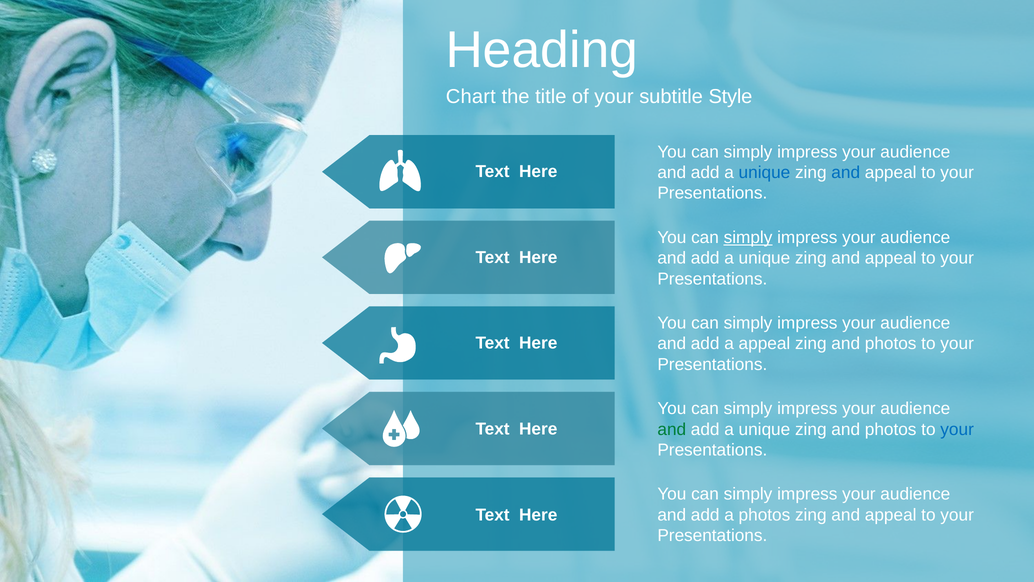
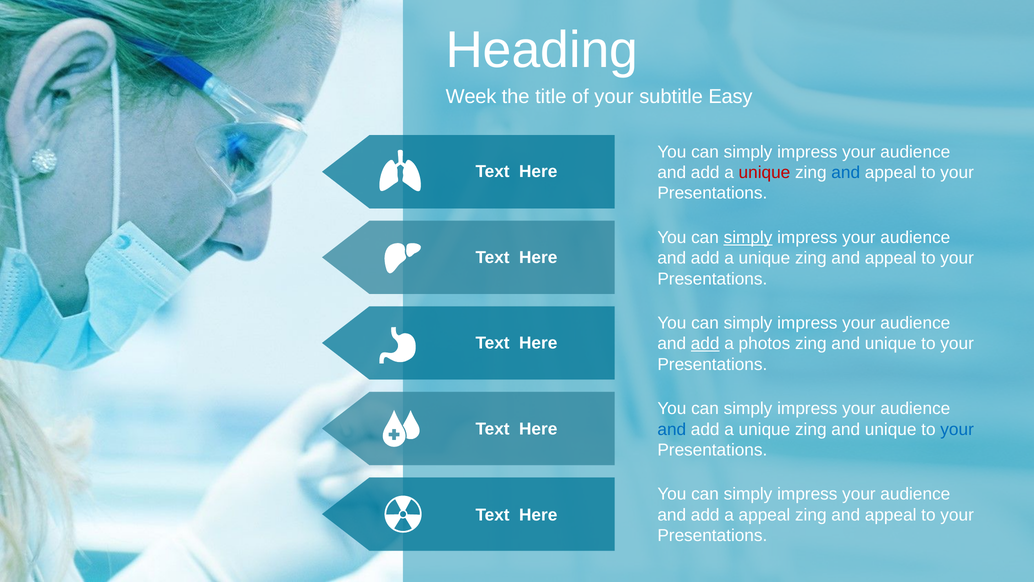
Chart: Chart -> Week (471, 97)
Style: Style -> Easy (730, 97)
unique colour: blue -> red (764, 172)
add underline: none -> present (705, 344)
a appeal: appeal -> photos (764, 344)
photos: photos -> unique (891, 344)
and colour: green -> blue (672, 429)
unique zing and photos: photos -> unique (891, 429)
a photos: photos -> appeal (764, 515)
